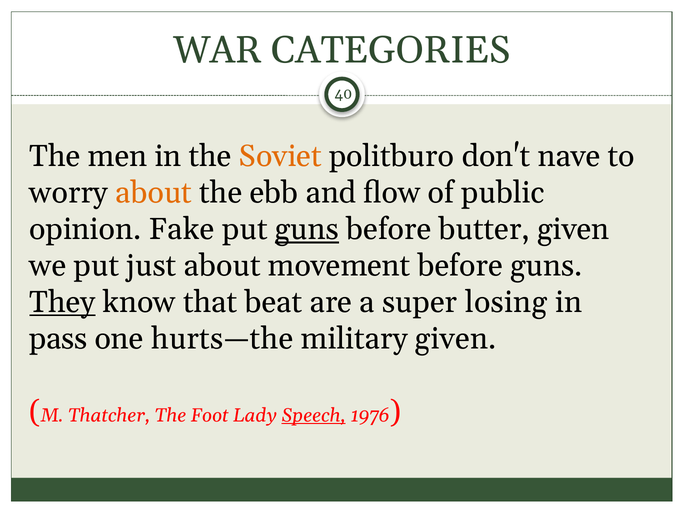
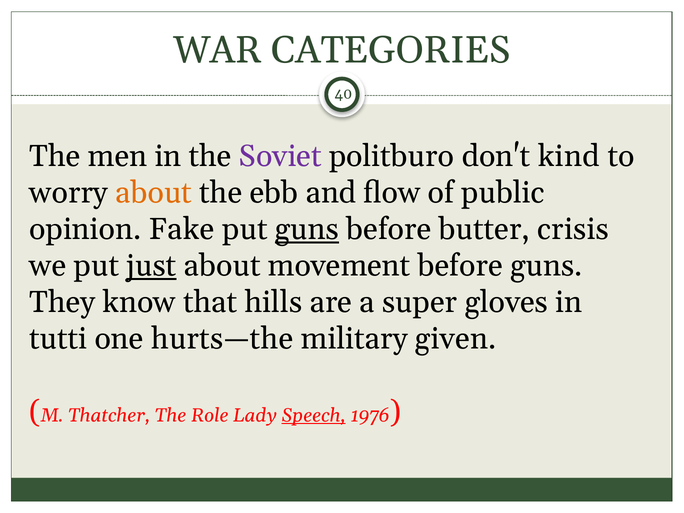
Soviet colour: orange -> purple (280, 156)
nave: nave -> kind (569, 156)
butter given: given -> crisis (573, 229)
just underline: none -> present (151, 266)
They underline: present -> none (62, 302)
beat: beat -> hills (273, 302)
losing: losing -> gloves (506, 302)
pass: pass -> tutti (58, 339)
Foot: Foot -> Role (210, 415)
